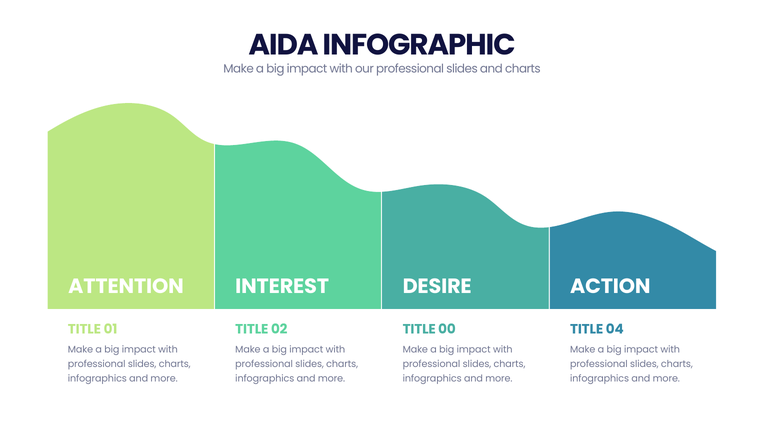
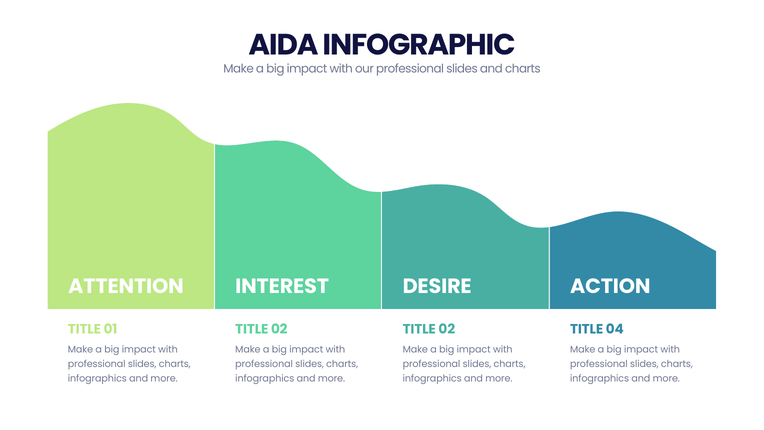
00: 00 -> 02 (447, 329)
